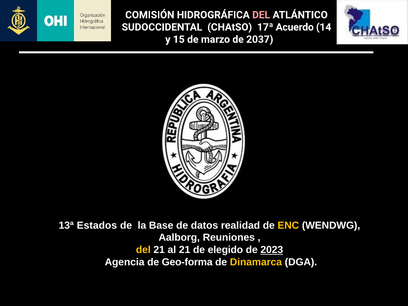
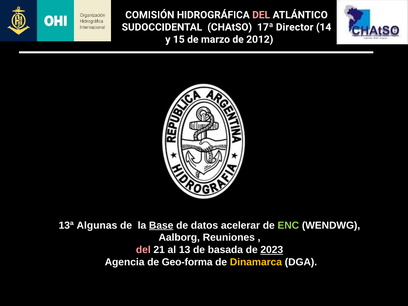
Acuerdo: Acuerdo -> Director (295, 27)
2037: 2037 -> 2012 (260, 39)
Estados: Estados -> Algunas (97, 225)
Base underline: none -> present (161, 225)
realidad: realidad -> acelerar (240, 225)
ENC colour: yellow -> light green (288, 225)
del colour: yellow -> pink (143, 250)
al 21: 21 -> 13 (185, 250)
elegido: elegido -> basada (225, 250)
